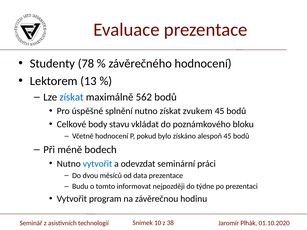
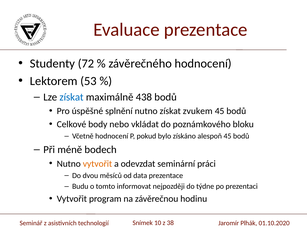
78: 78 -> 72 (86, 64)
13: 13 -> 53 (88, 81)
562: 562 -> 438 (144, 97)
stavu: stavu -> nebo (119, 124)
vytvořit colour: blue -> orange (97, 164)
